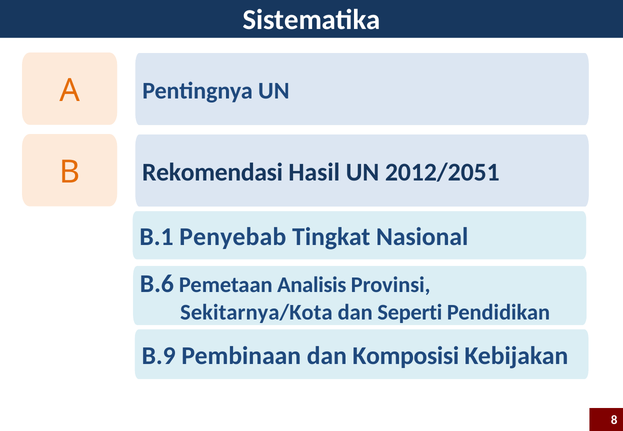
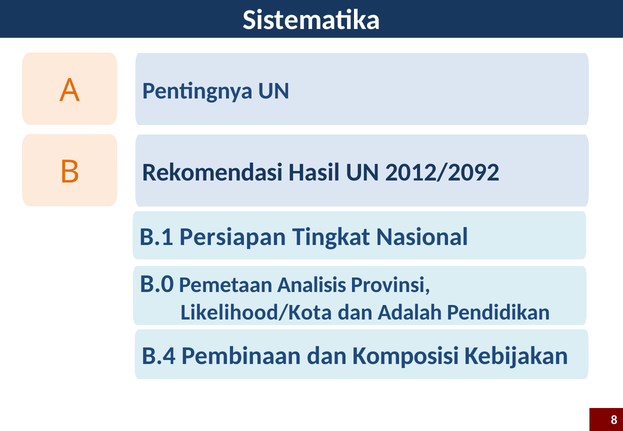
2012/2051: 2012/2051 -> 2012/2092 (442, 172)
Penyebab: Penyebab -> Persiapan (233, 237)
B.6: B.6 -> B.0 (157, 284)
Sekitarnya/Kota: Sekitarnya/Kota -> Likelihood/Kota (256, 313)
Seperti: Seperti -> Adalah (410, 313)
B.9: B.9 -> B.4 (159, 356)
